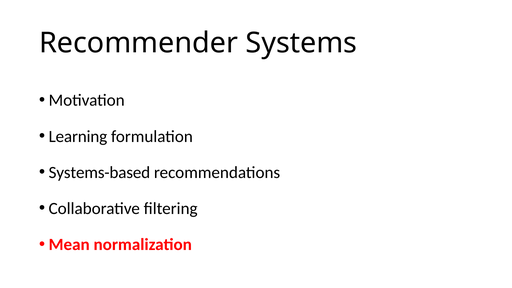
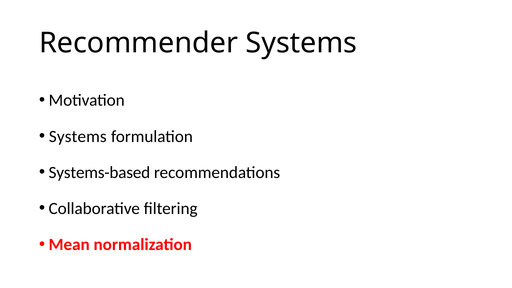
Learning: Learning -> Systems (78, 136)
